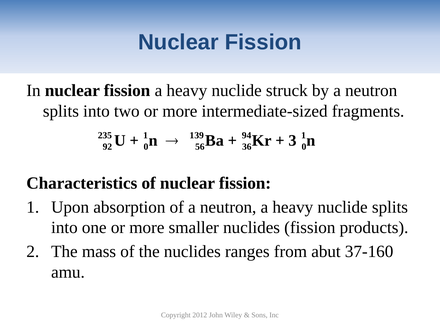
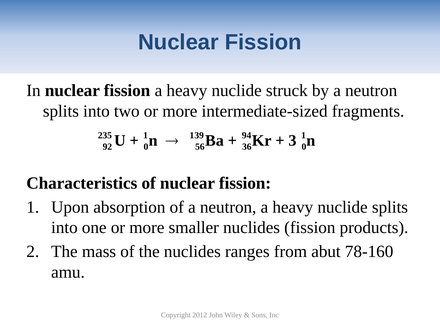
37-160: 37-160 -> 78-160 (369, 252)
